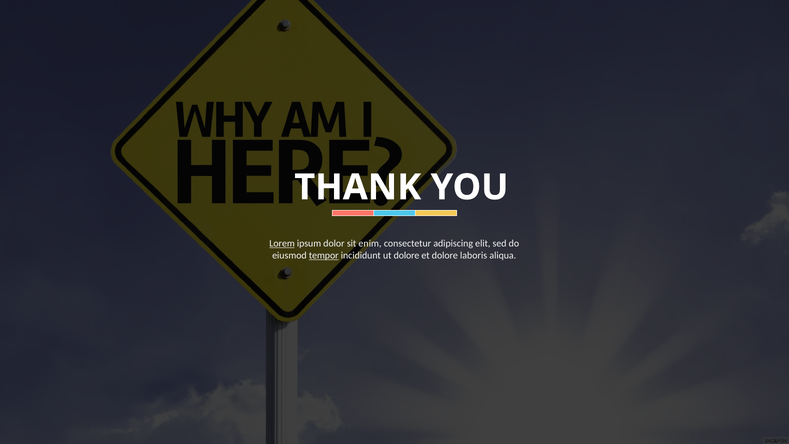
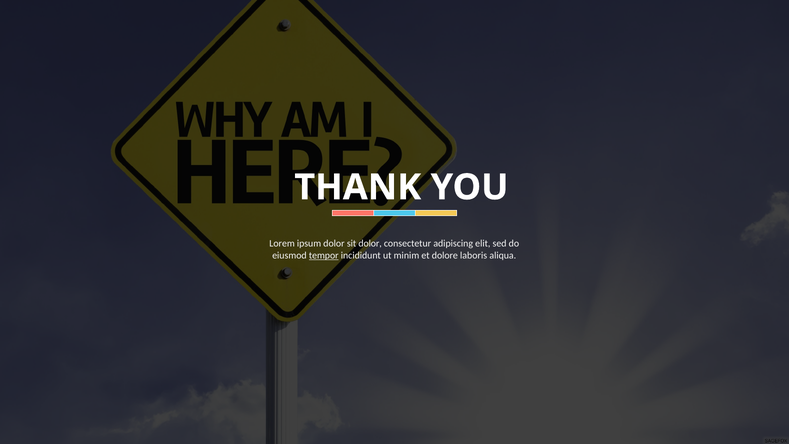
Lorem underline: present -> none (282, 244)
sit enim: enim -> dolor (370, 244)
ut dolore: dolore -> minim (406, 255)
